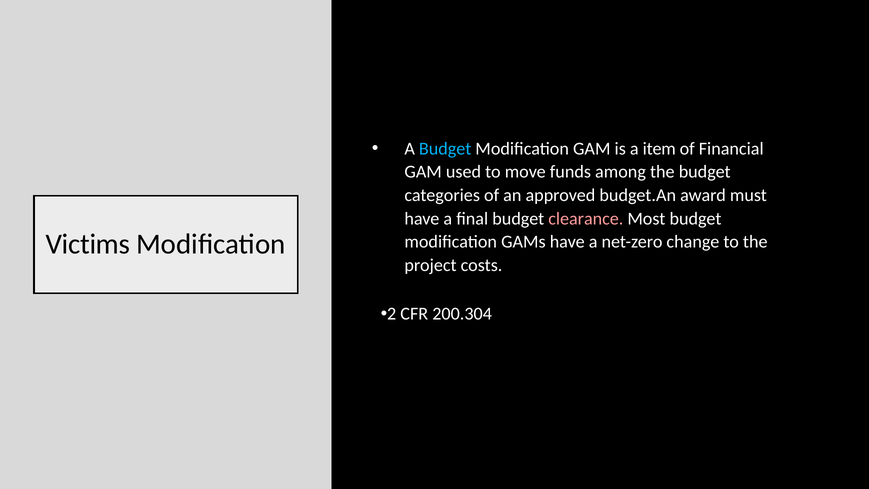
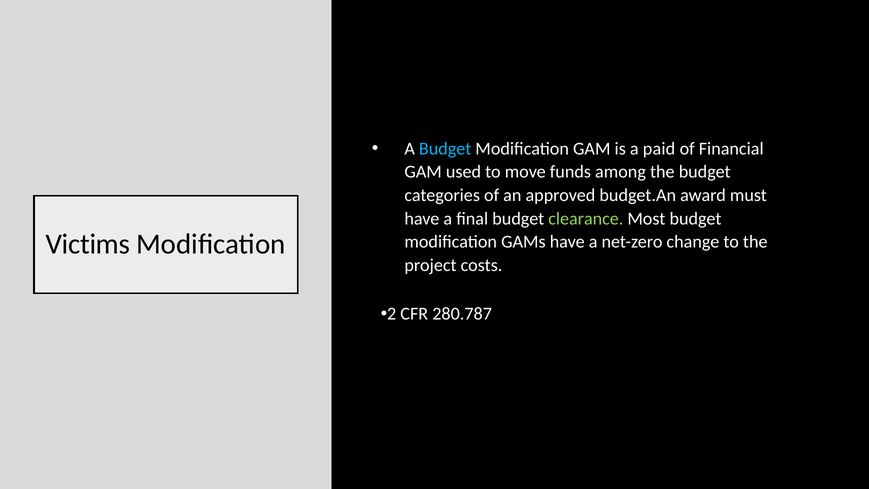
item: item -> paid (659, 149)
clearance colour: pink -> light green (586, 218)
200.304: 200.304 -> 280.787 (462, 314)
